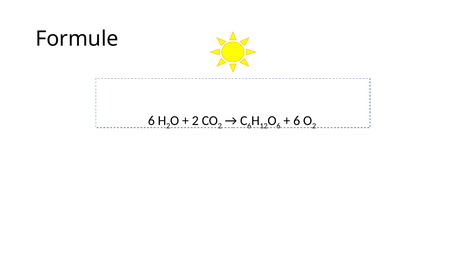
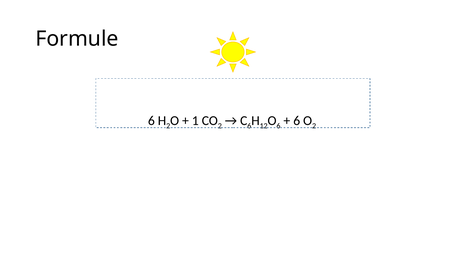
2: 2 -> 1 (195, 121)
